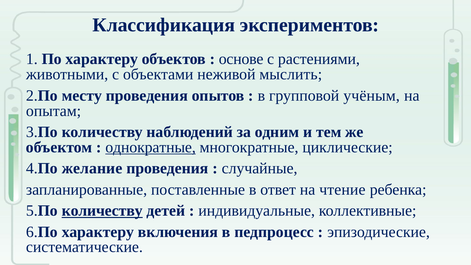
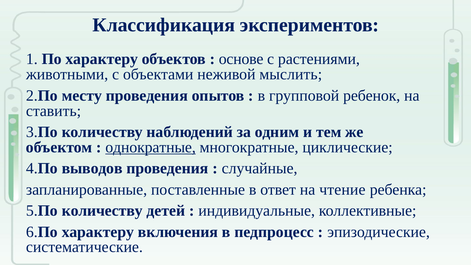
учёным: учёным -> ребенок (372, 96)
опытам: опытам -> ставить (54, 111)
желание: желание -> выводов (92, 168)
количеству underline: present -> none (102, 211)
